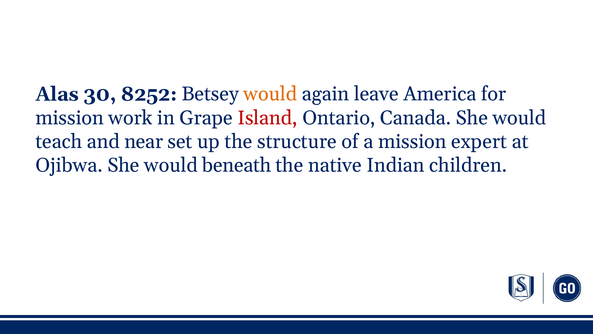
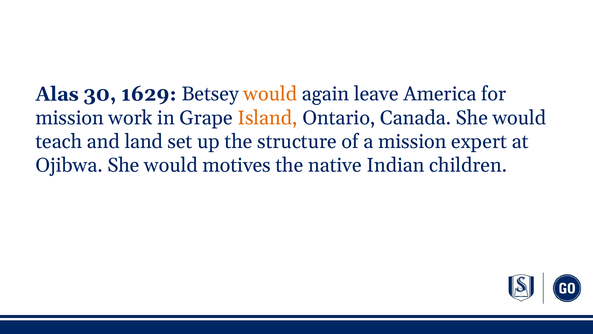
8252: 8252 -> 1629 (149, 94)
Island colour: red -> orange (268, 118)
near: near -> land (144, 141)
beneath: beneath -> motives (237, 165)
